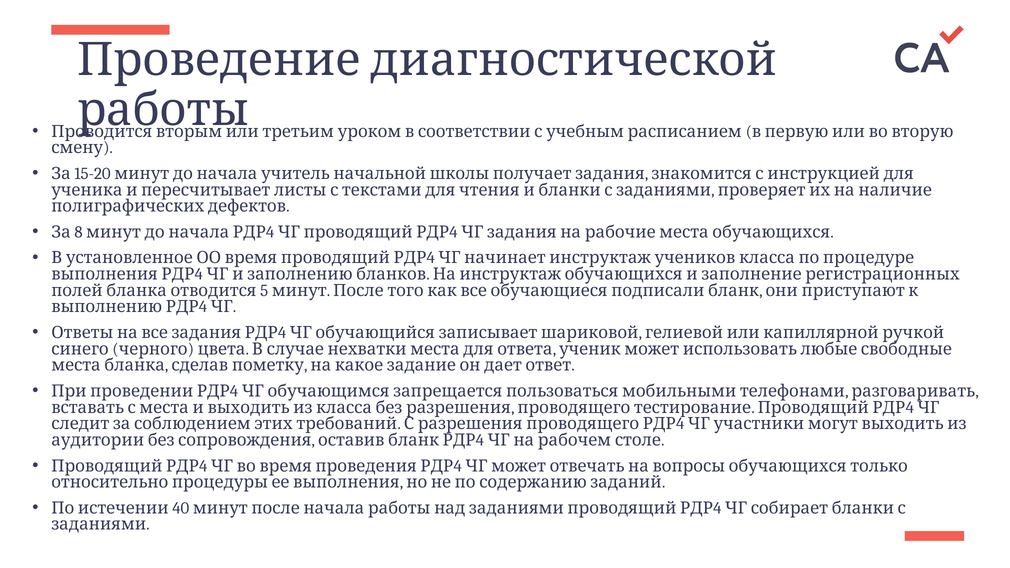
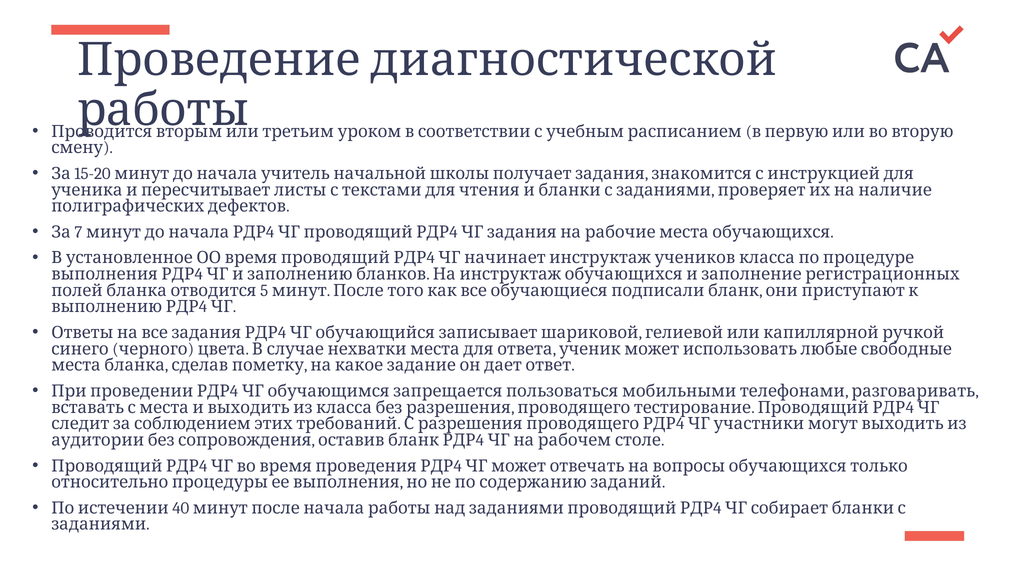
8: 8 -> 7 (78, 232)
